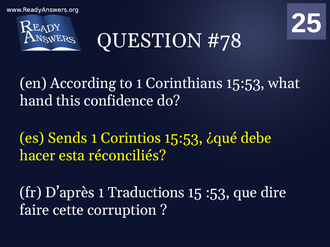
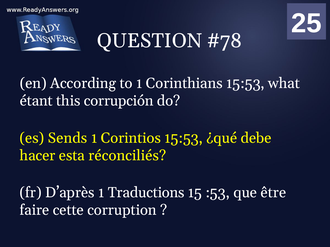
hand: hand -> étant (36, 101)
confidence: confidence -> corrupción (119, 101)
dire: dire -> être (273, 193)
